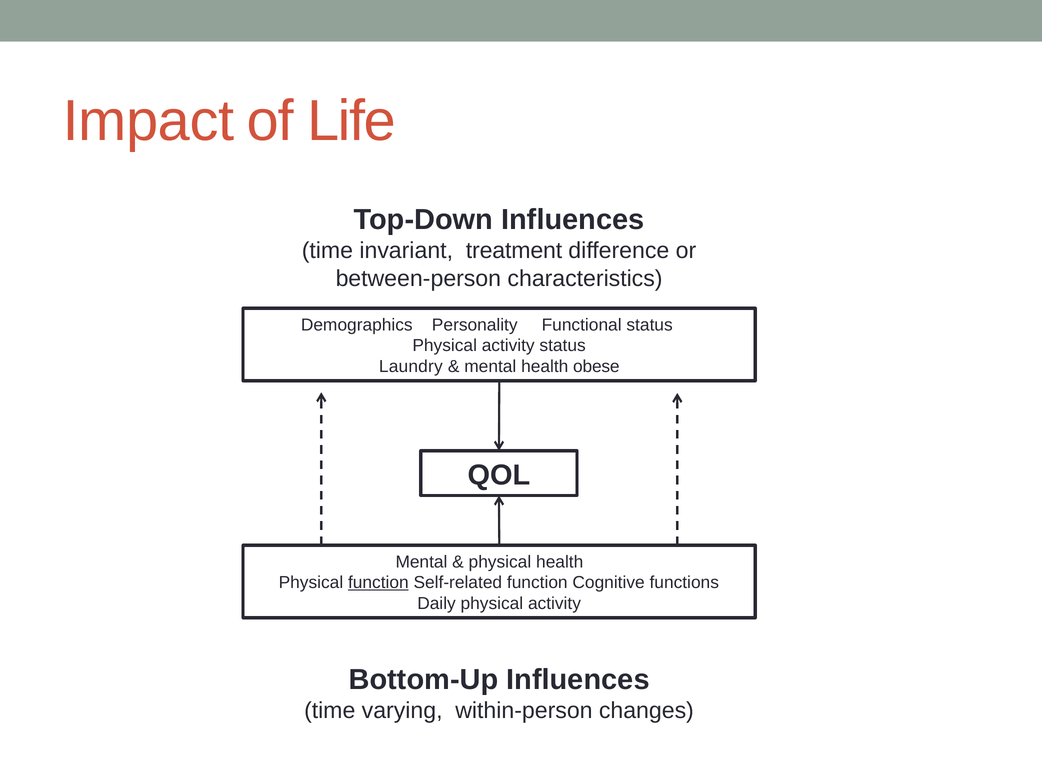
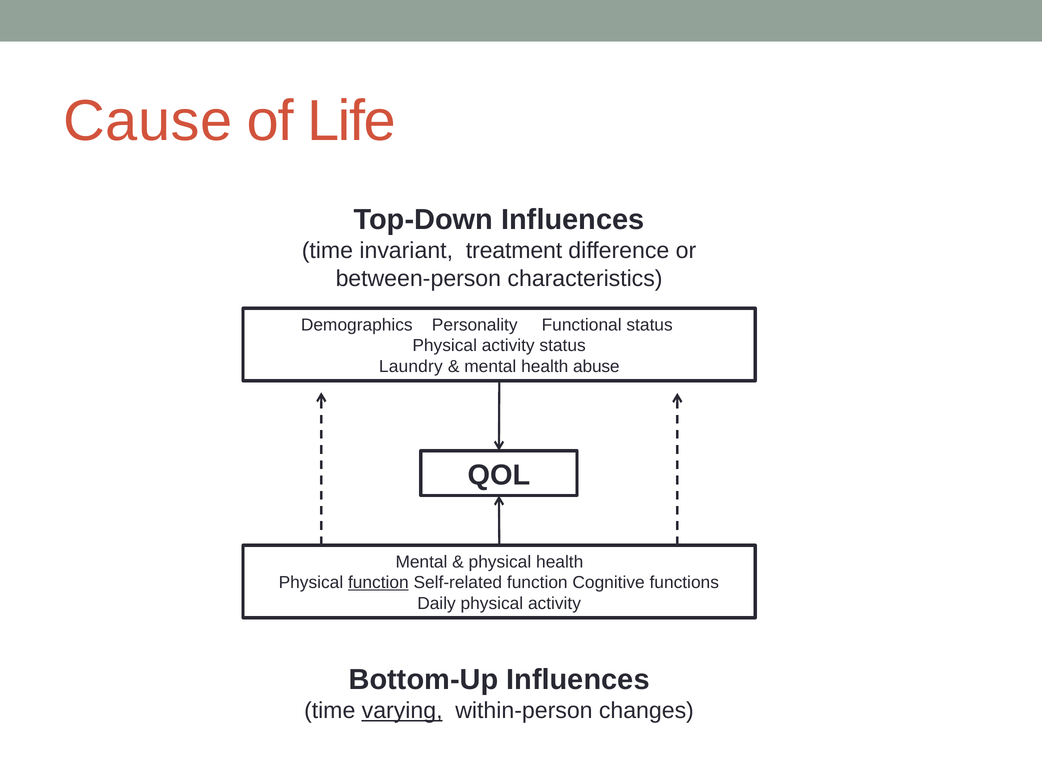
Impact: Impact -> Cause (148, 121)
obese: obese -> abuse (596, 367)
varying underline: none -> present (402, 711)
